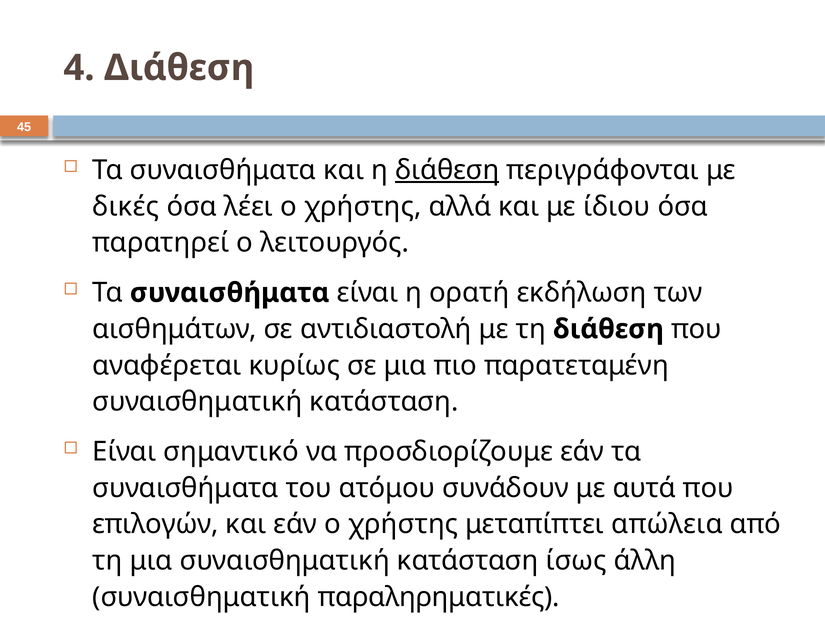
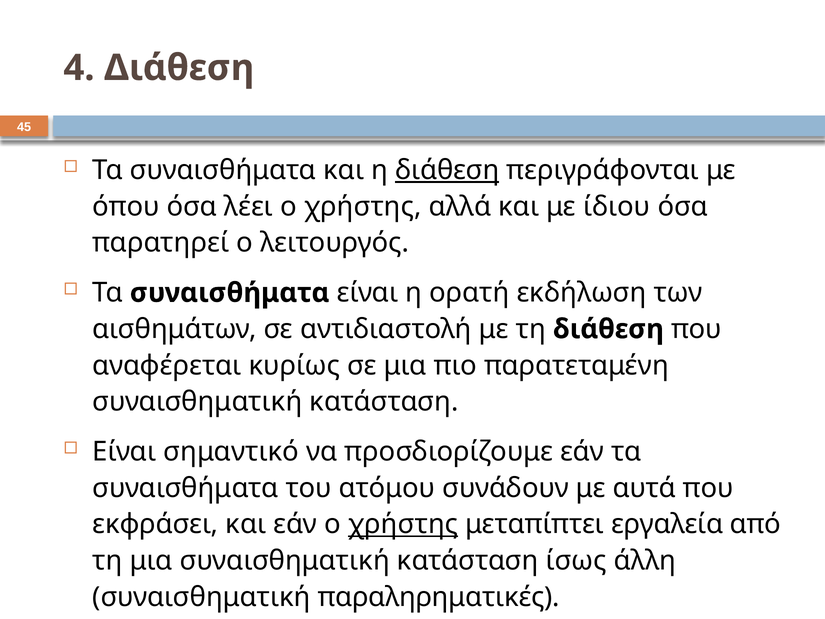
δικές: δικές -> όπου (126, 206)
επιλογών: επιλογών -> εκφράσει (155, 524)
χρήστης underline: none -> present (403, 524)
απώλεια: απώλεια -> εργαλεία (667, 524)
